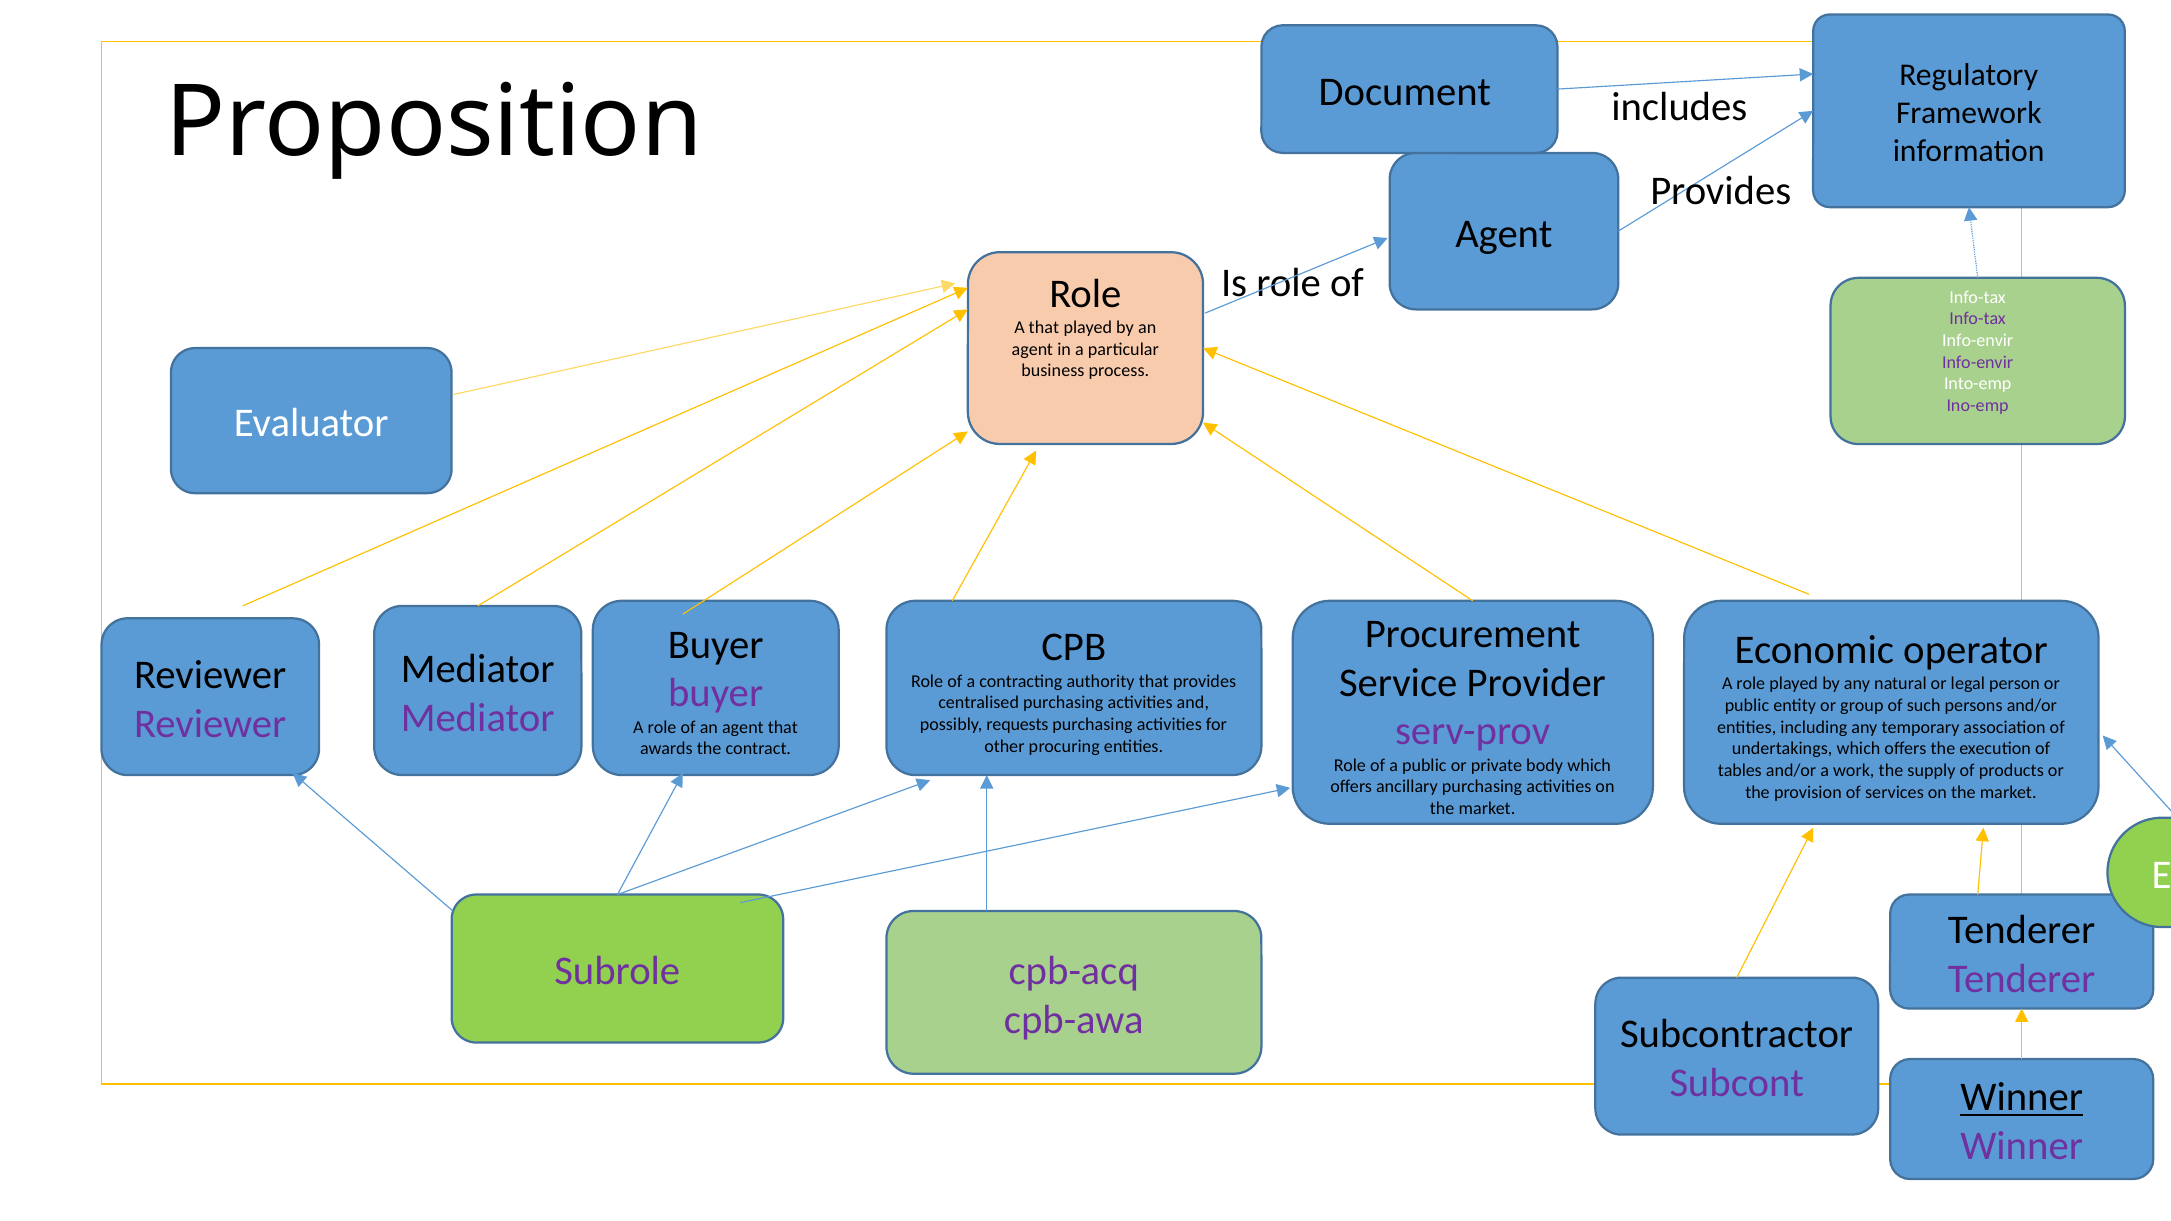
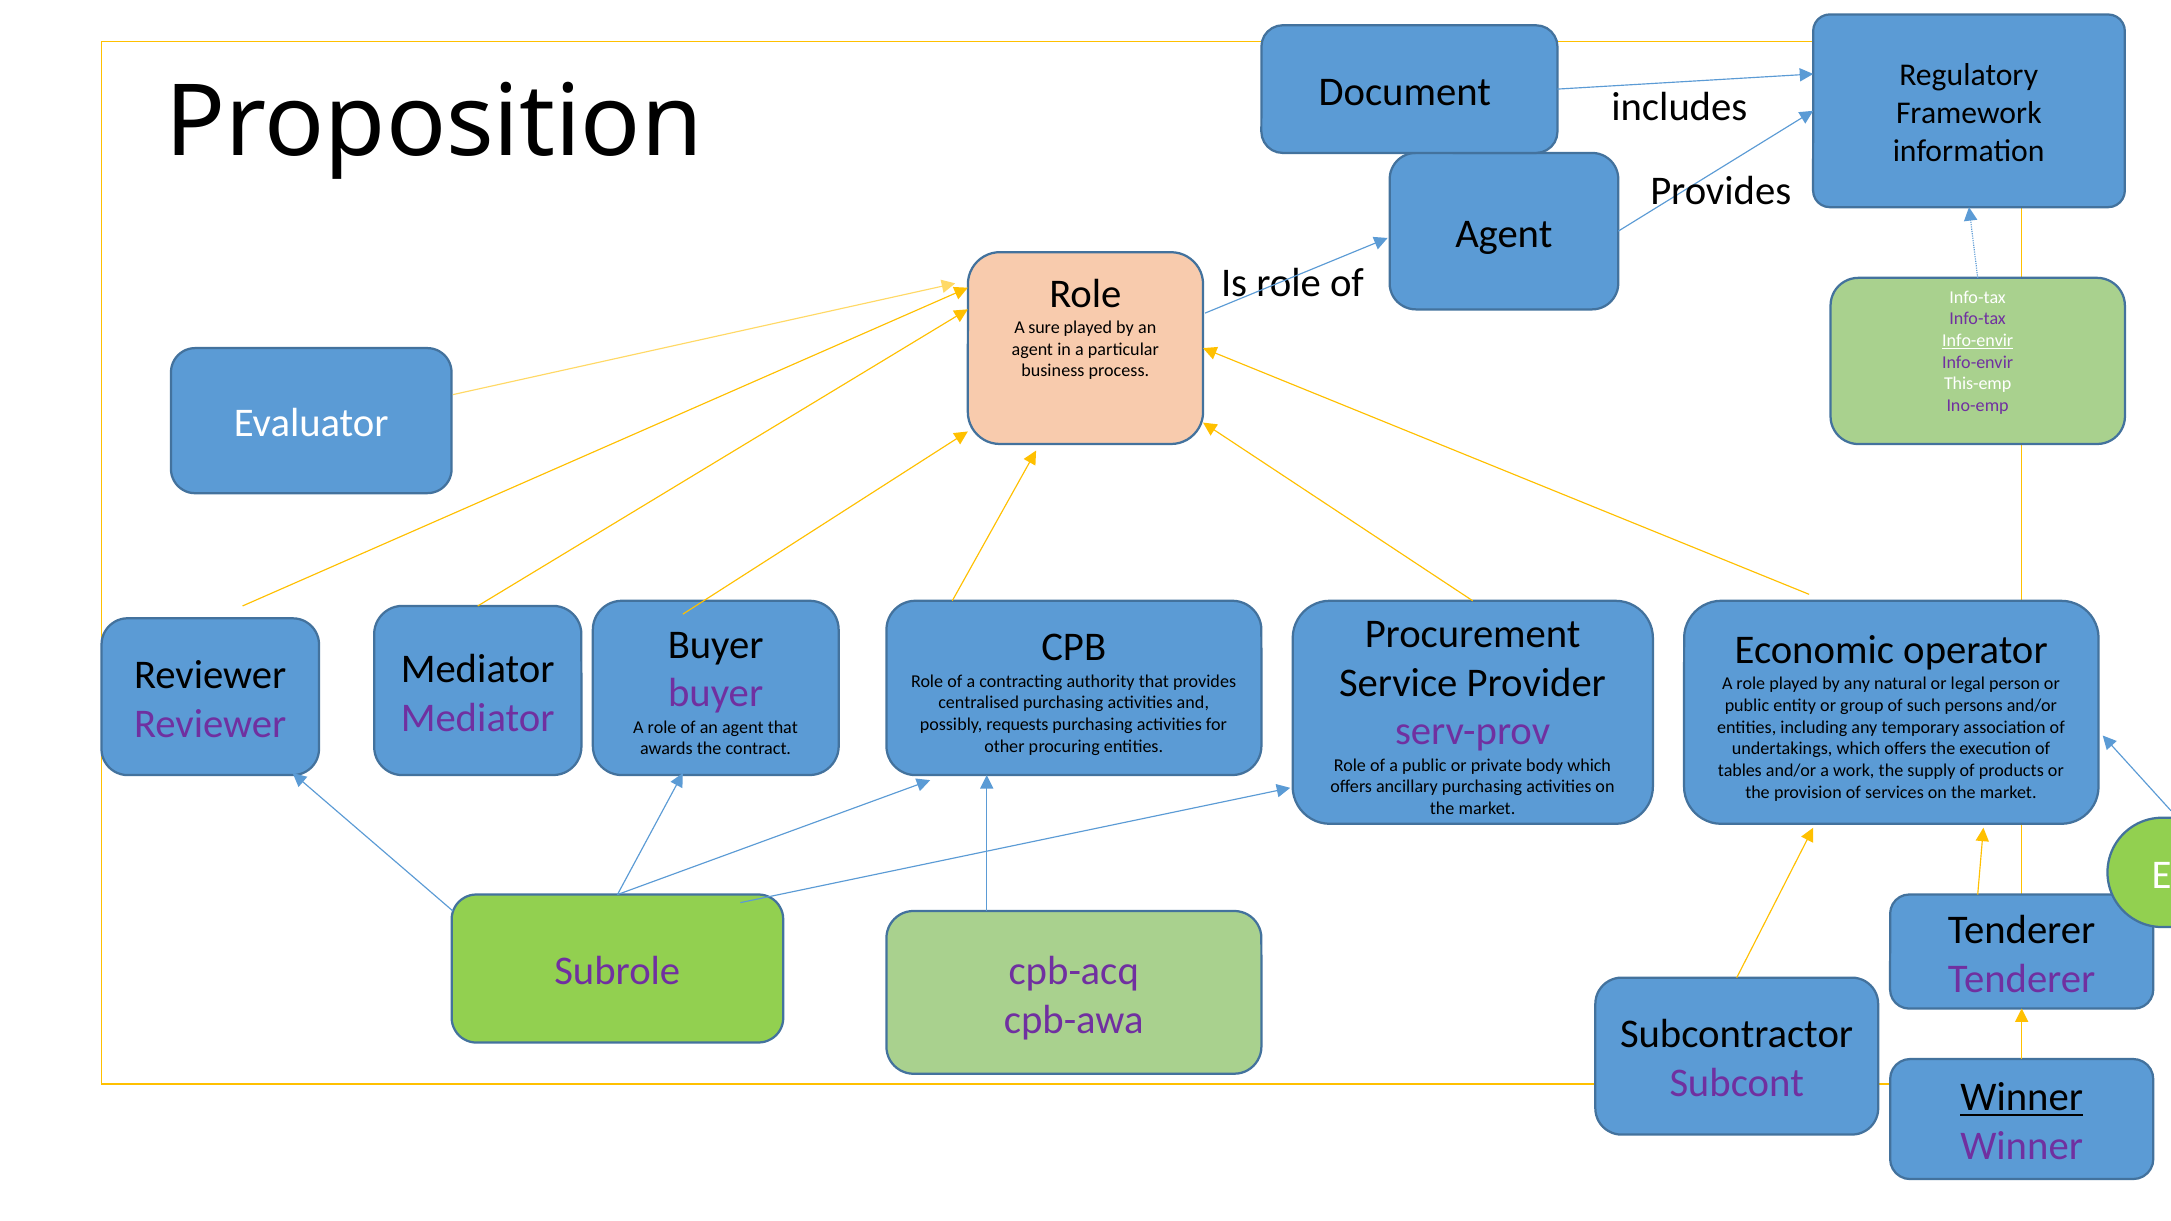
A that: that -> sure (1044, 328)
Info-envir underline: none -> present (1978, 341)
Into-emp: Into-emp -> This-emp (1978, 384)
